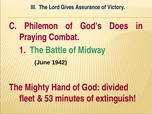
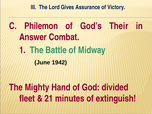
Does: Does -> Their (119, 26)
Praying: Praying -> Answer (33, 37)
53: 53 -> 21 (49, 99)
